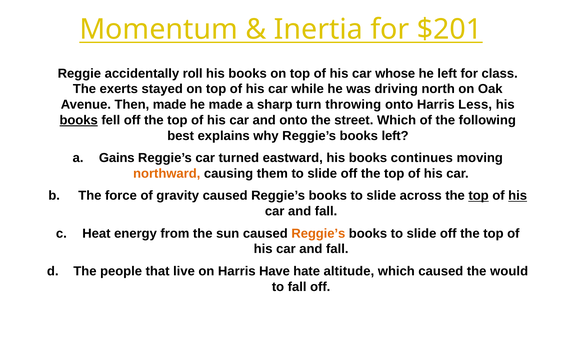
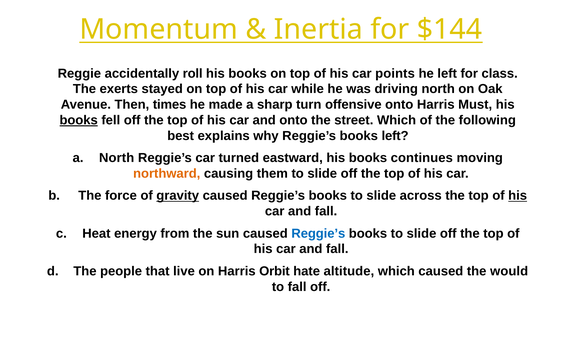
$201: $201 -> $144 (450, 29)
whose: whose -> points (395, 73)
Then made: made -> times (170, 105)
throwing: throwing -> offensive (353, 105)
Less: Less -> Must (475, 105)
a Gains: Gains -> North (117, 158)
gravity underline: none -> present (178, 196)
top underline: present -> none (479, 196)
Reggie’s colour: orange -> blue (318, 234)
Have: Have -> Orbit (274, 271)
